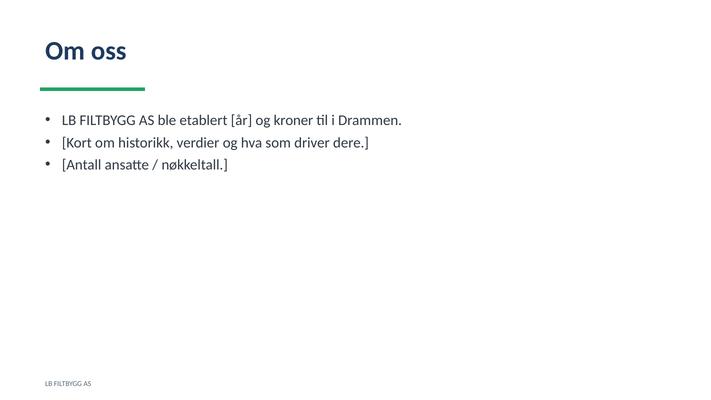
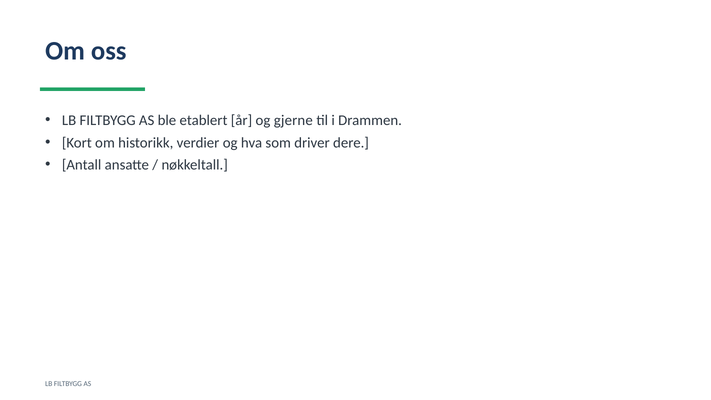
kroner: kroner -> gjerne (293, 120)
